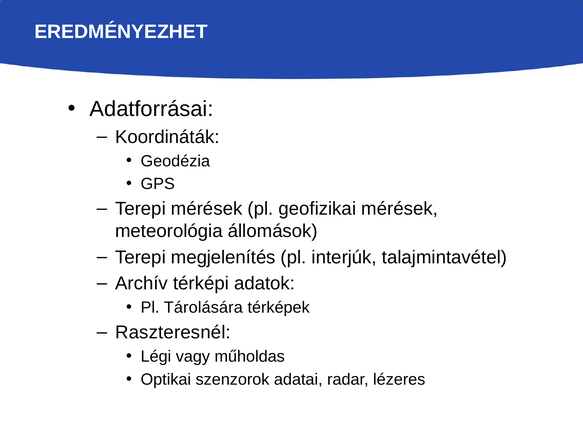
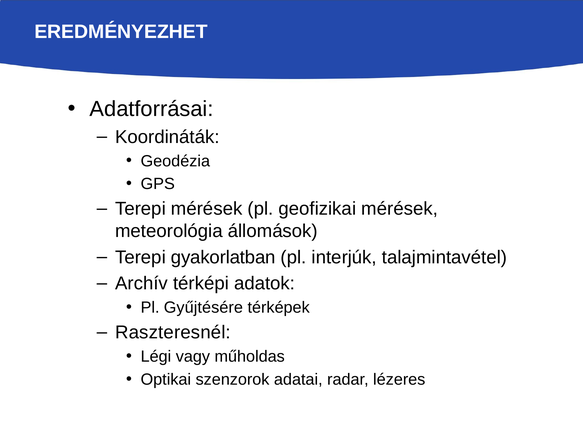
megjelenítés: megjelenítés -> gyakorlatban (223, 257)
Tárolására: Tárolására -> Gyűjtésére (203, 308)
